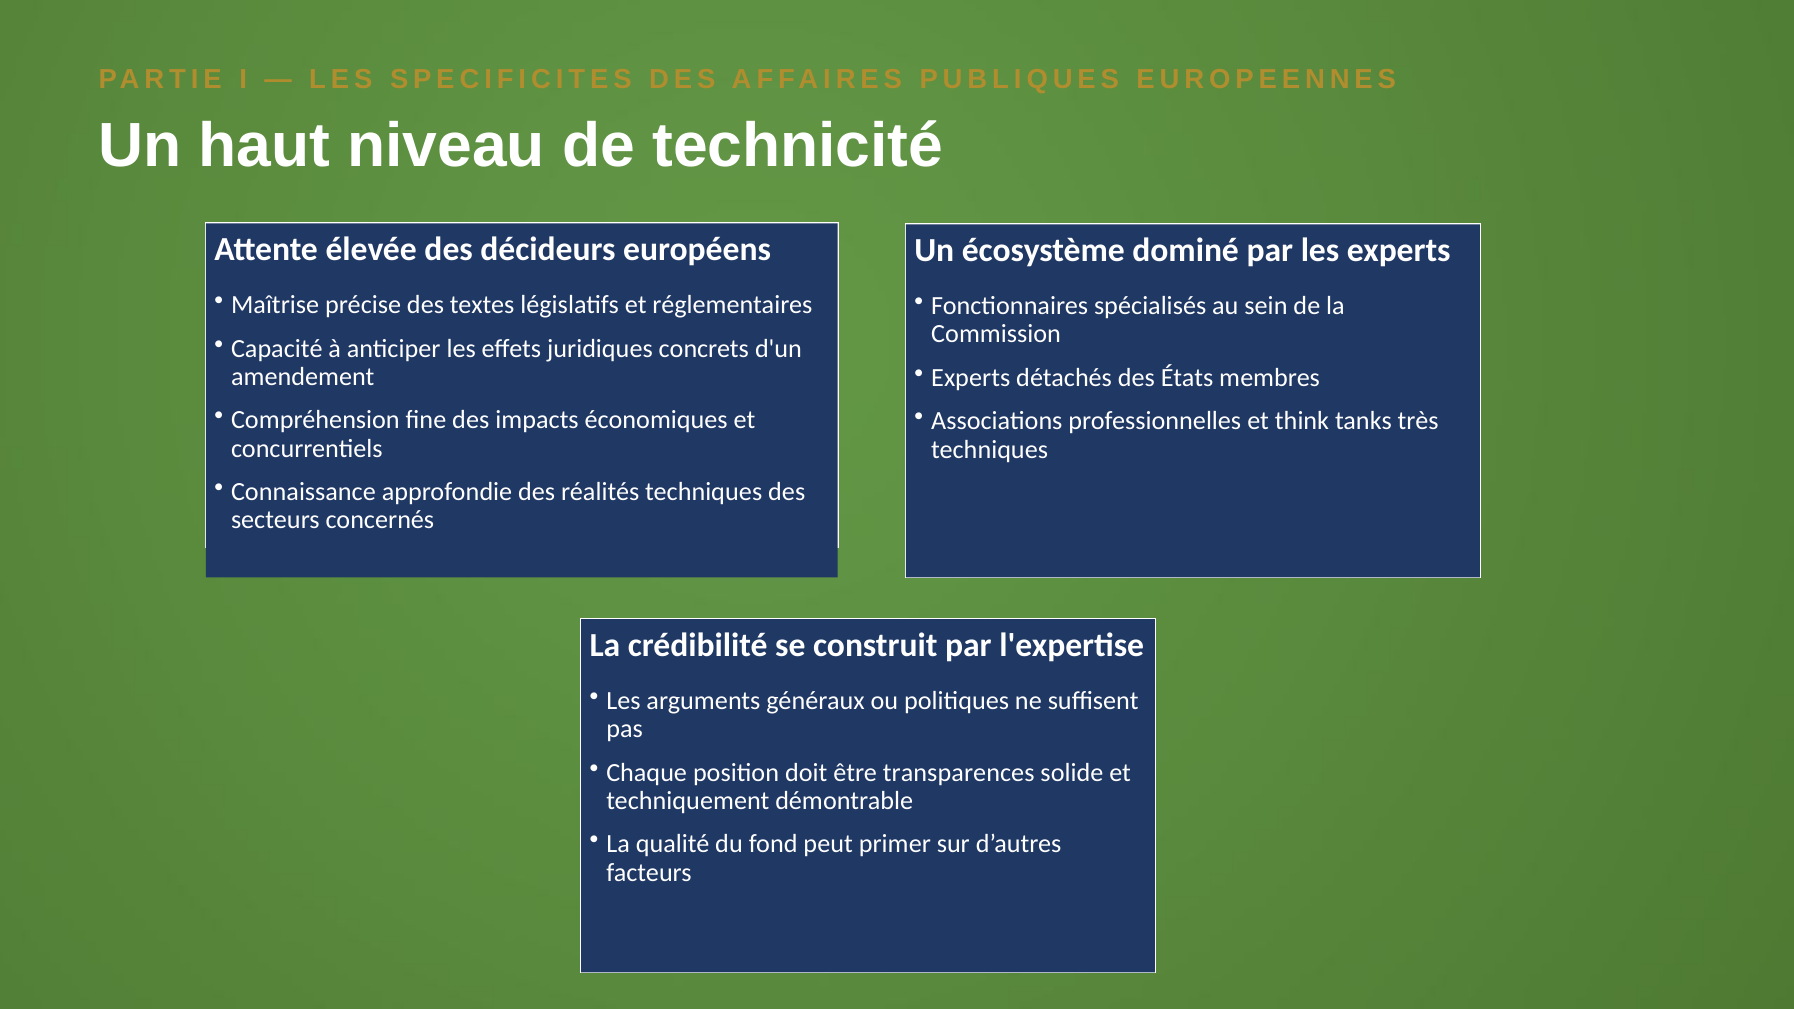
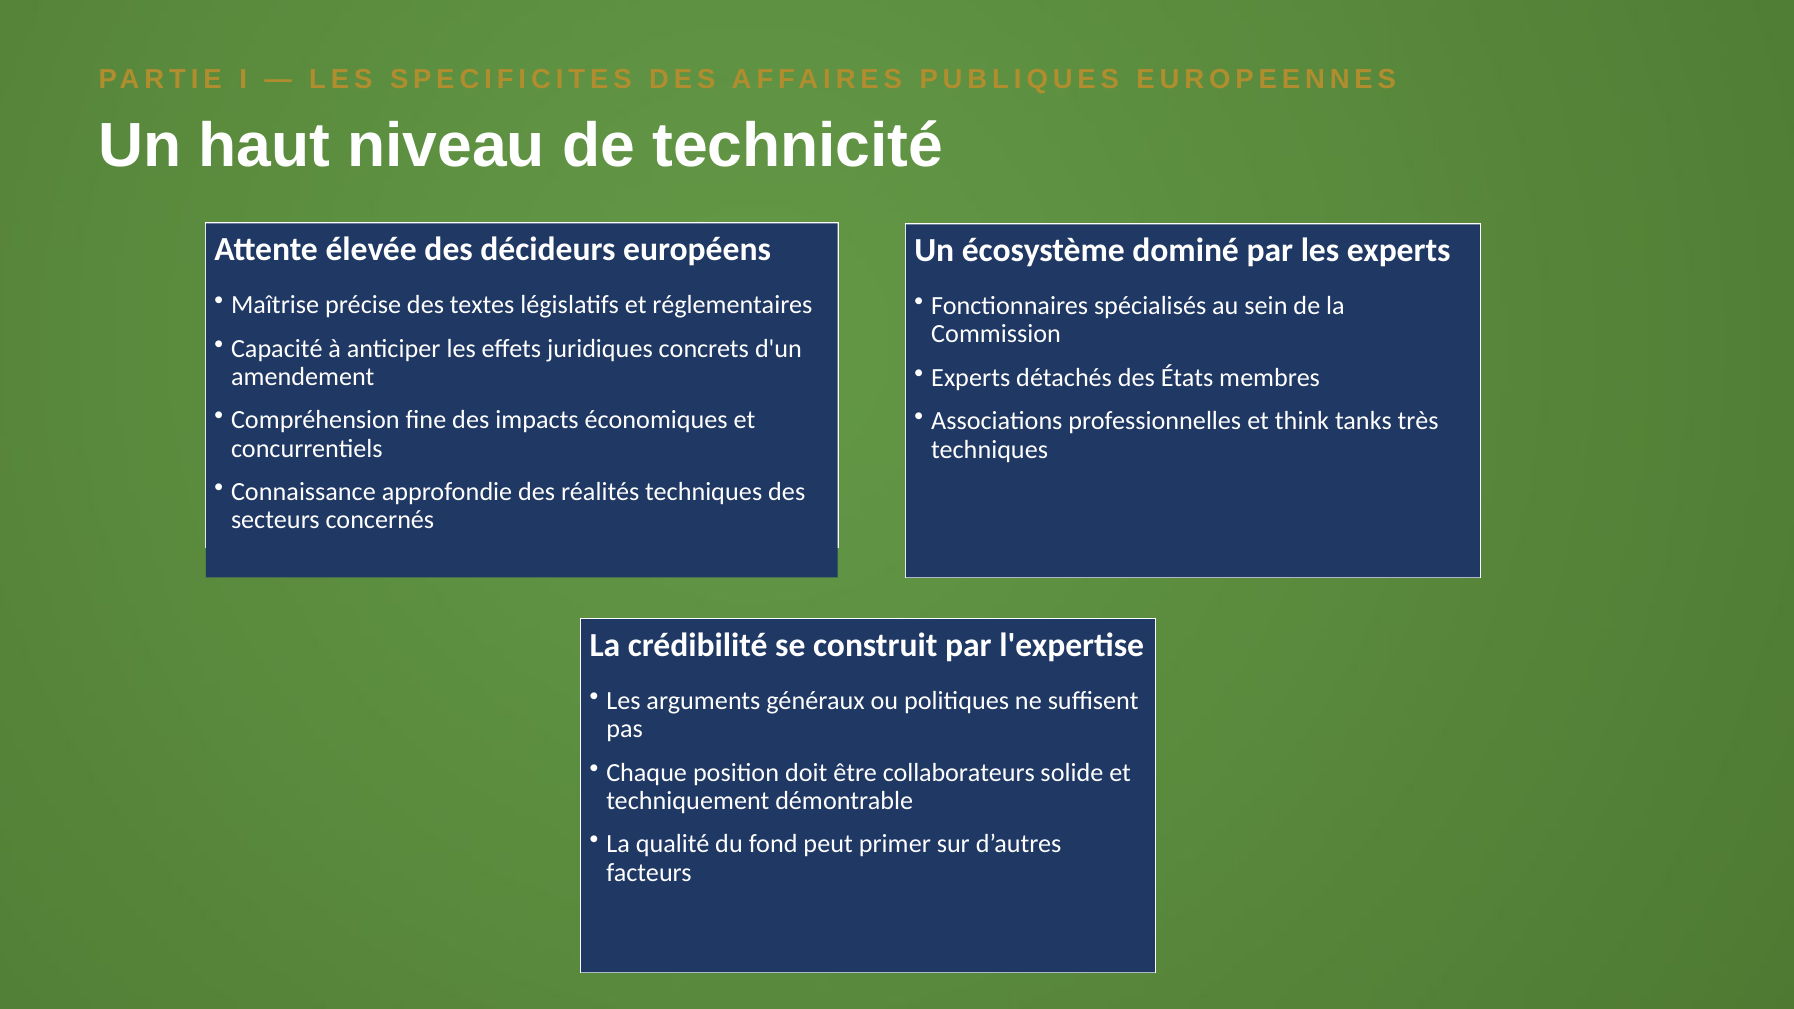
transparences: transparences -> collaborateurs (959, 773)
